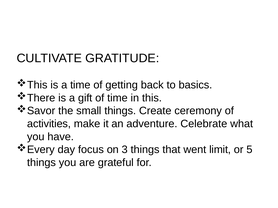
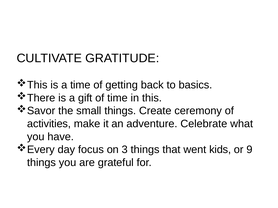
limit: limit -> kids (220, 150)
5: 5 -> 9 (249, 150)
